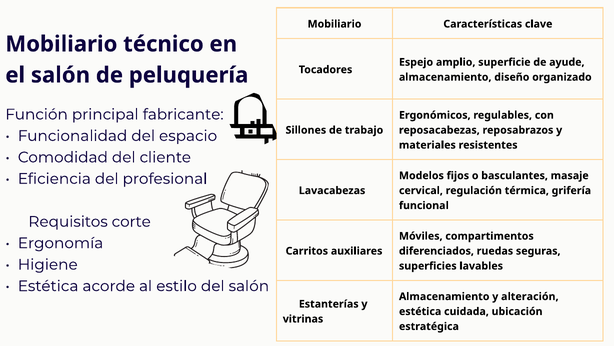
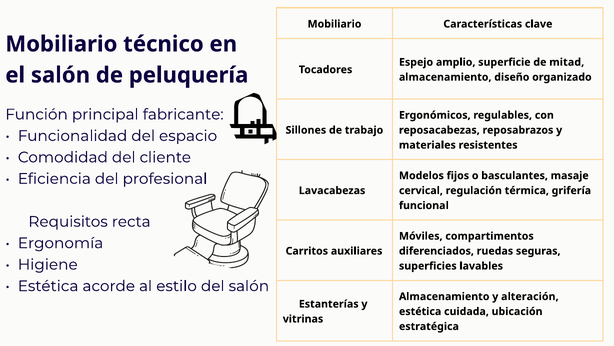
ayude: ayude -> mitad (567, 62)
corte: corte -> recta (131, 221)
